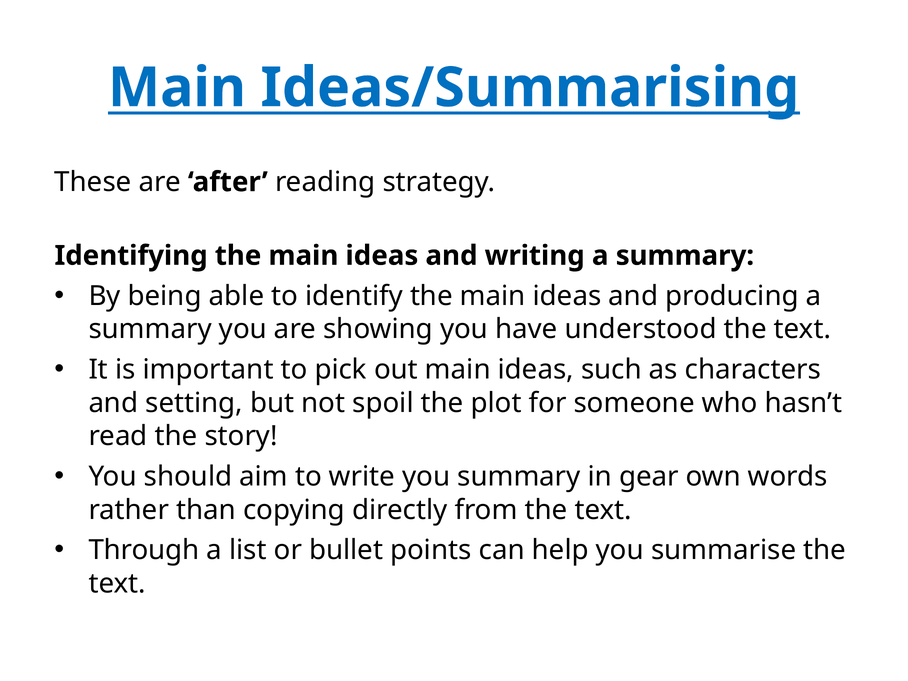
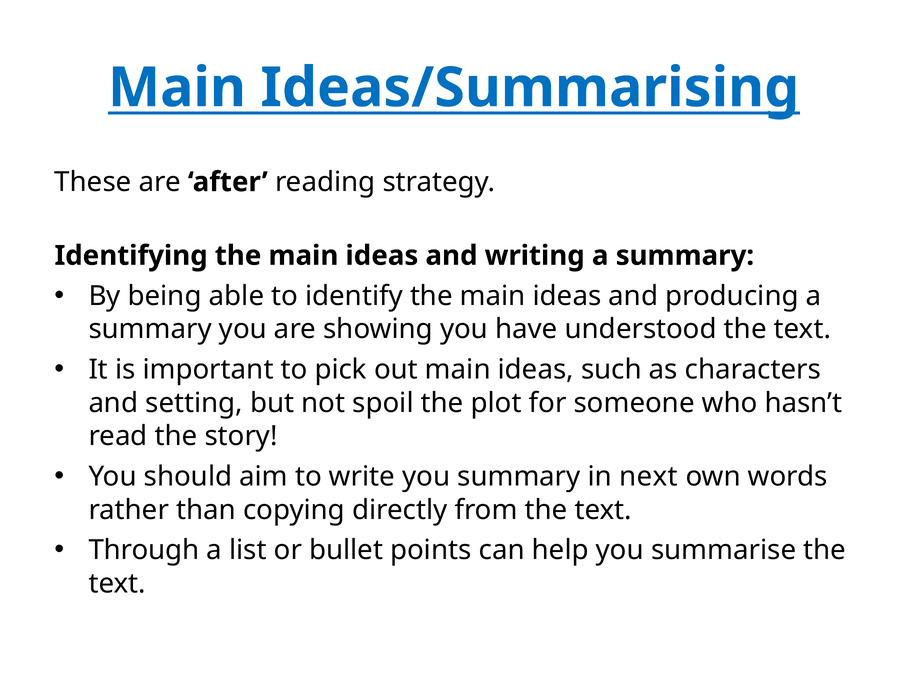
gear: gear -> next (649, 477)
